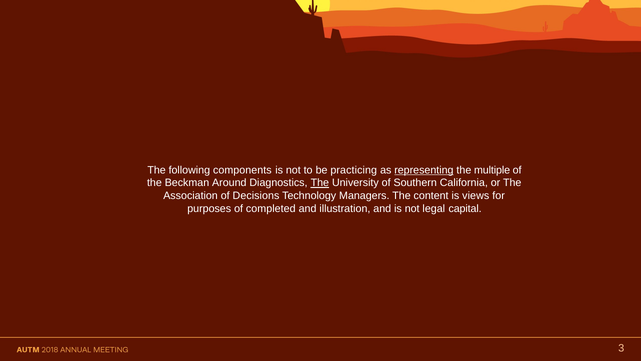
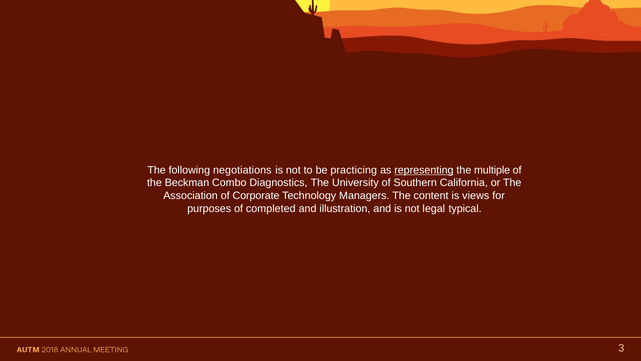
components: components -> negotiations (242, 170)
Around: Around -> Combo (229, 183)
The underline: present -> none (320, 183)
Decisions: Decisions -> Corporate (256, 195)
capital: capital -> typical (465, 208)
